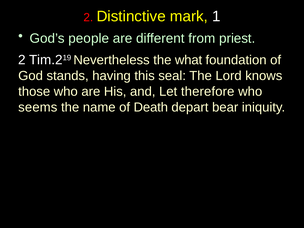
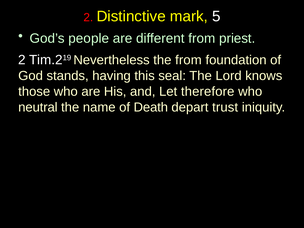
1: 1 -> 5 (216, 16)
the what: what -> from (188, 60)
seems: seems -> neutral (38, 107)
bear: bear -> trust (225, 107)
